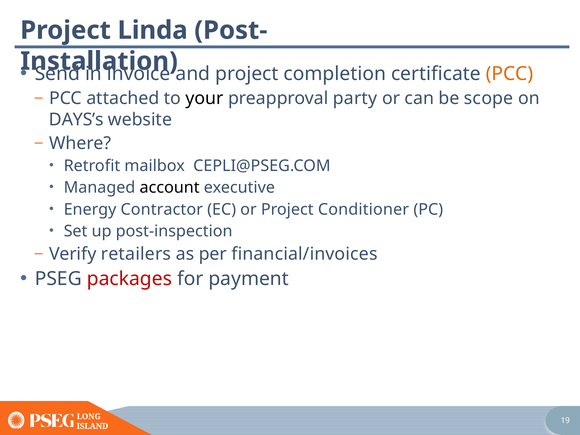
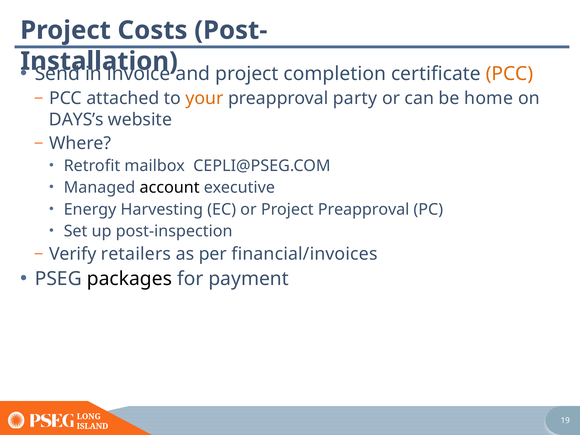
Linda: Linda -> Costs (153, 30)
your colour: black -> orange (205, 98)
scope: scope -> home (489, 98)
Contractor: Contractor -> Harvesting (162, 209)
Project Conditioner: Conditioner -> Preapproval (364, 209)
packages colour: red -> black (129, 279)
